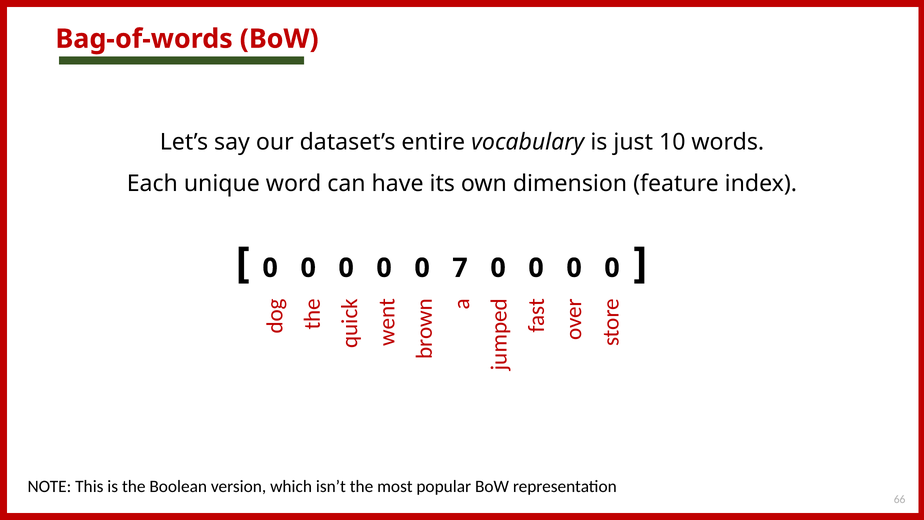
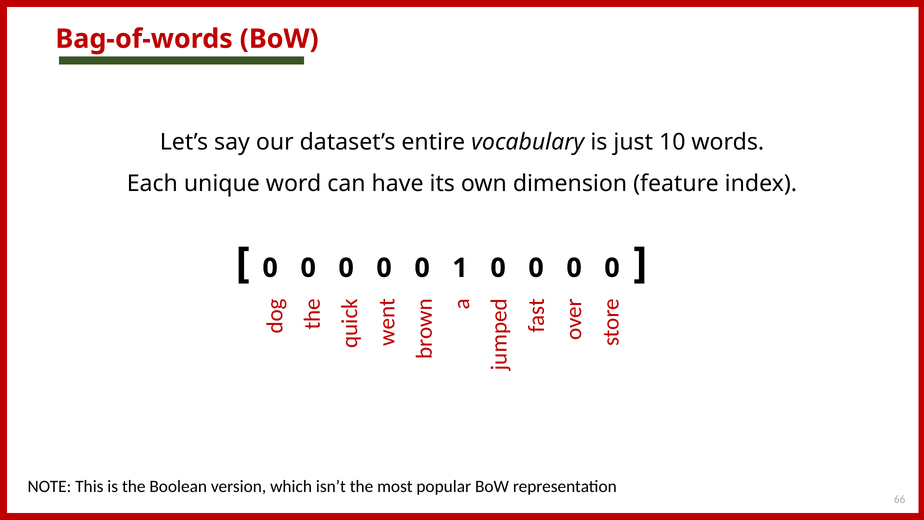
7: 7 -> 1 (460, 268)
